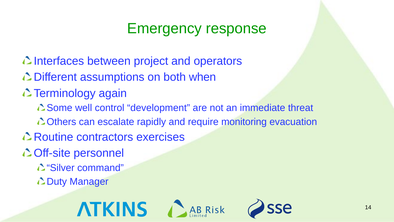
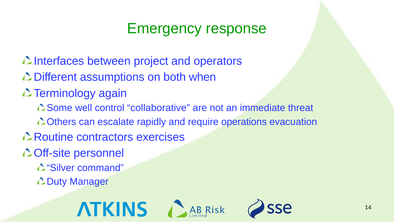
development: development -> collaborative (159, 108)
monitoring: monitoring -> operations (244, 122)
